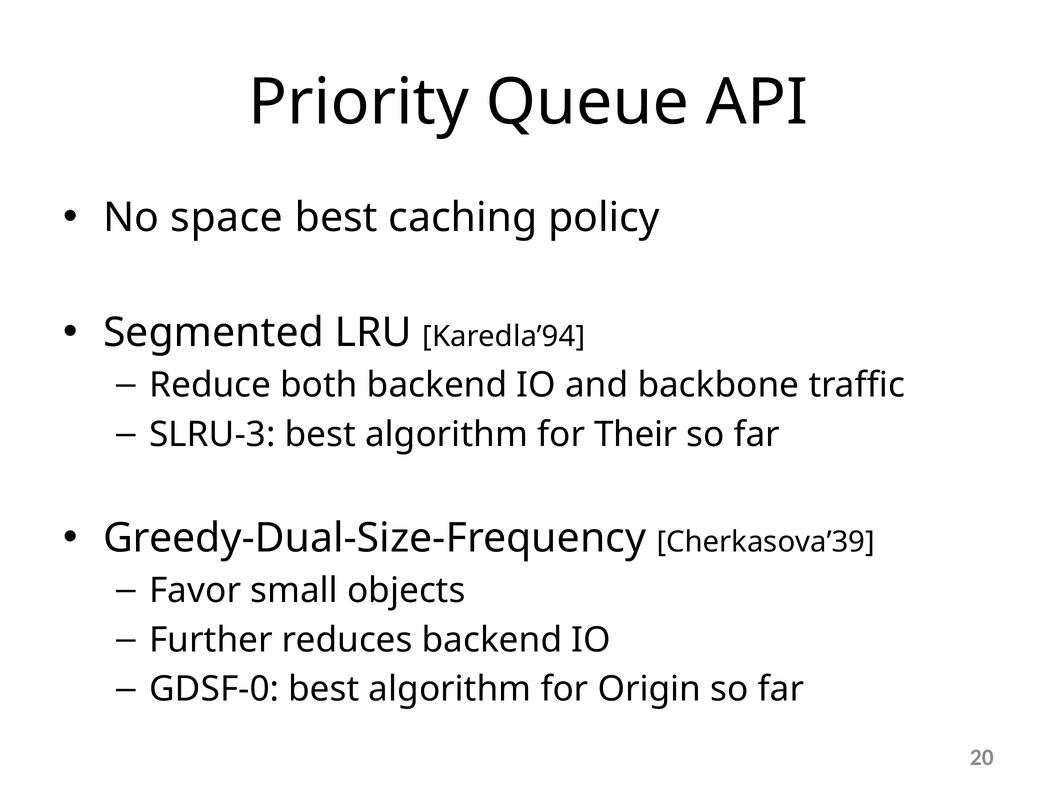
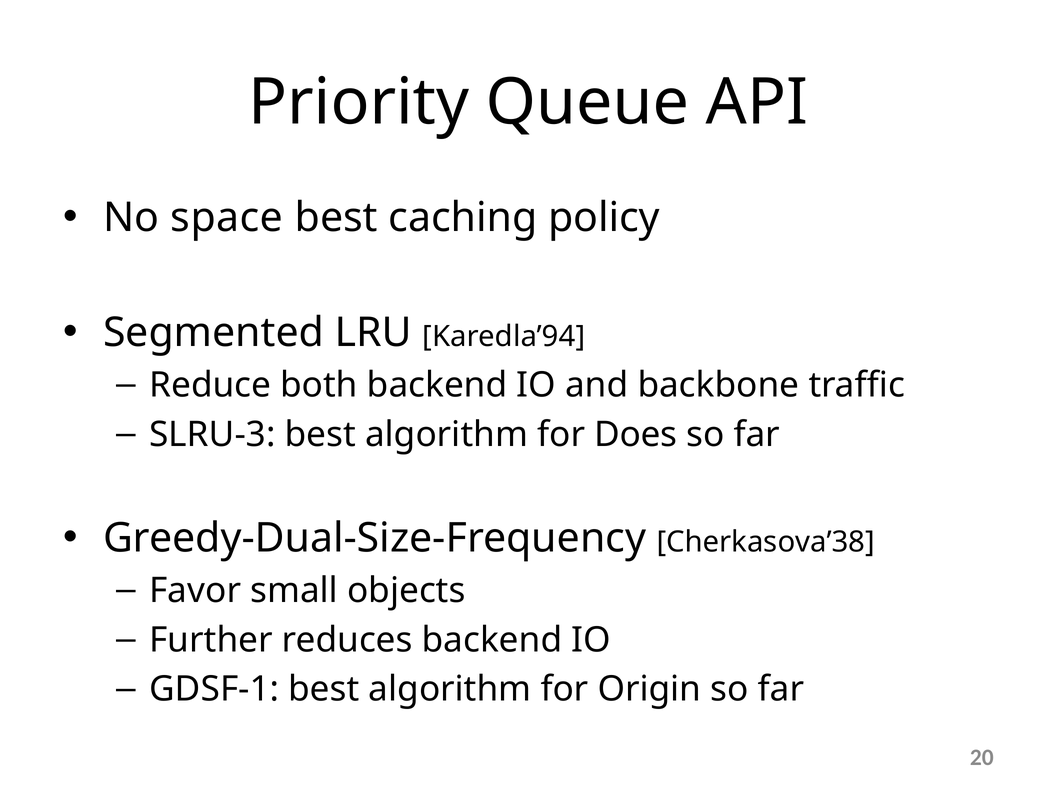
Their: Their -> Does (636, 434)
Cherkasova’39: Cherkasova’39 -> Cherkasova’38 (766, 542)
GDSF-0: GDSF-0 -> GDSF-1 (214, 689)
